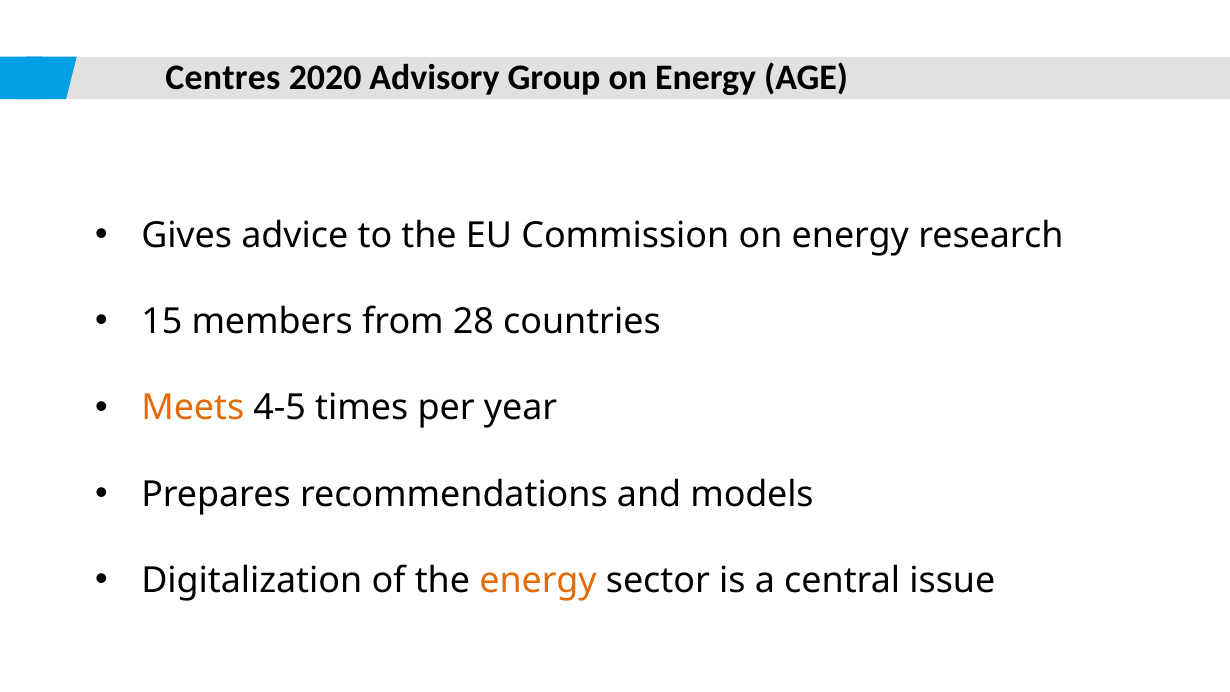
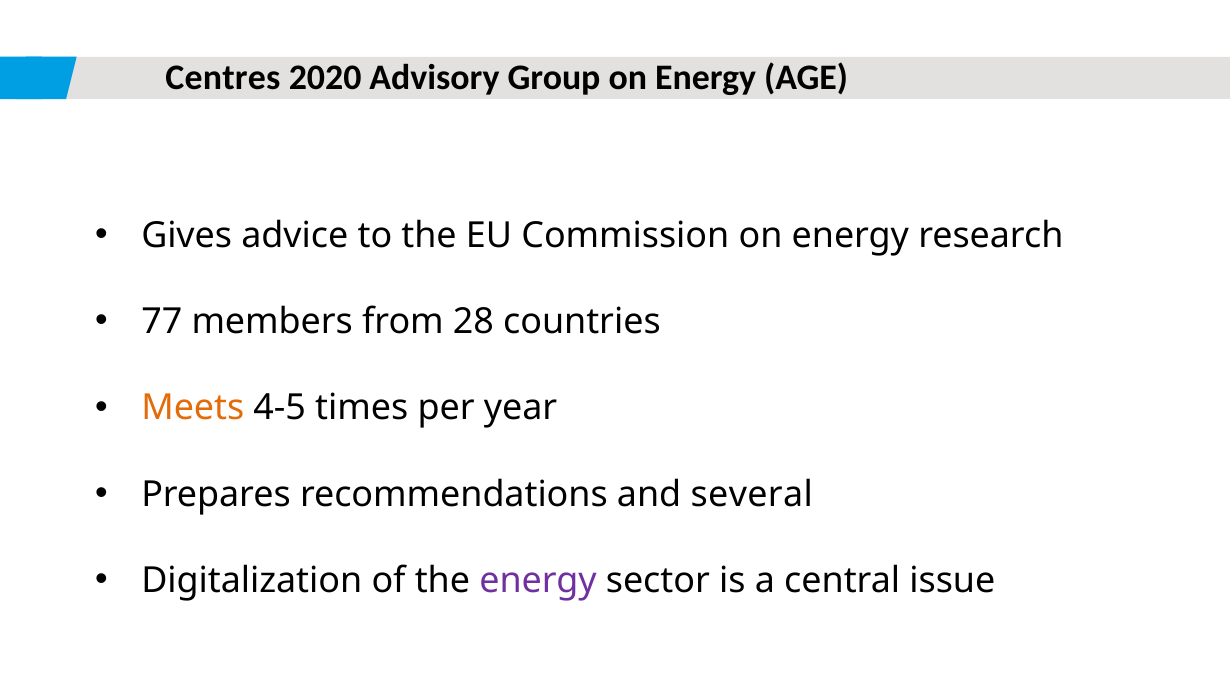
15: 15 -> 77 (162, 322)
models: models -> several (752, 494)
energy colour: orange -> purple (538, 580)
